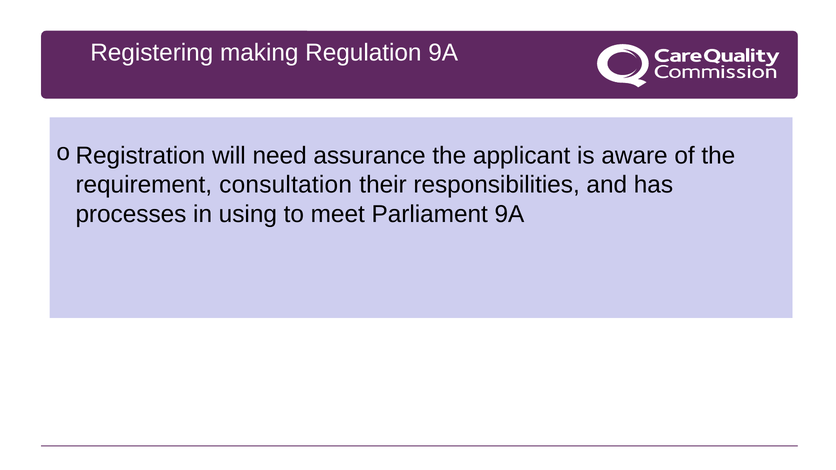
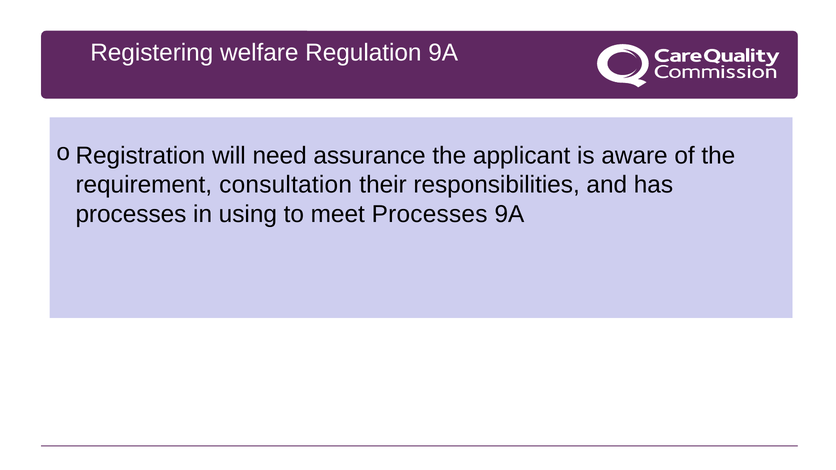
making: making -> welfare (259, 53)
meet Parliament: Parliament -> Processes (430, 214)
